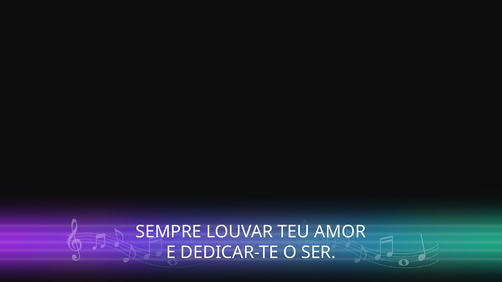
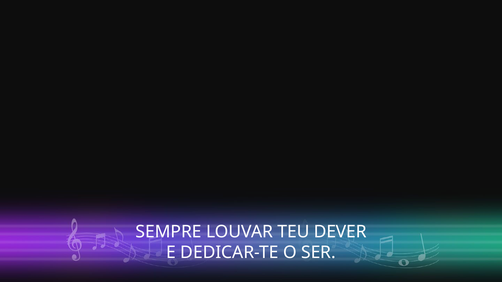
AMOR: AMOR -> DEVER (340, 232)
